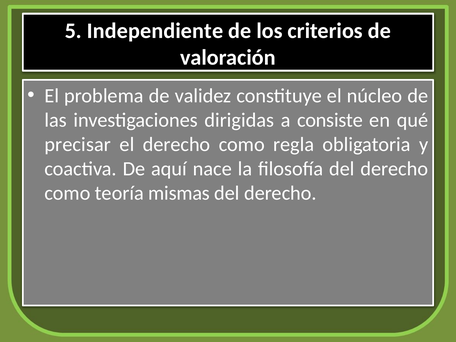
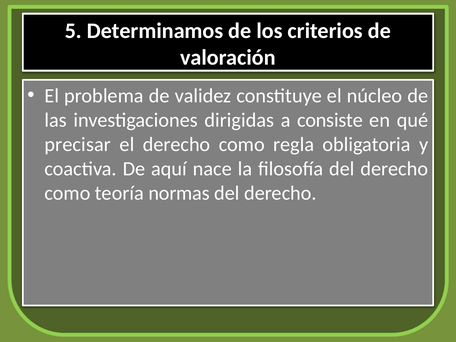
Independiente: Independiente -> Determinamos (155, 31)
mismas: mismas -> normas (179, 193)
